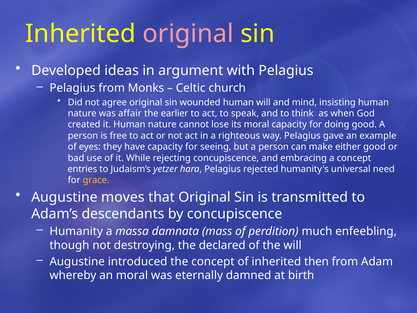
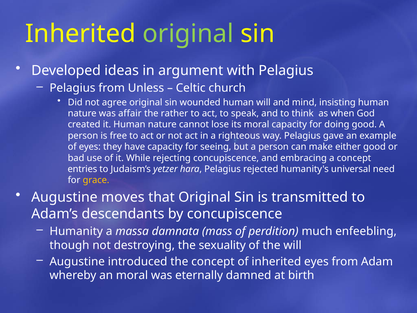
original colour: pink -> light green (188, 34)
Monks: Monks -> Unless (146, 88)
earlier: earlier -> rather (174, 113)
declared: declared -> sexuality (222, 245)
inherited then: then -> eyes (316, 261)
